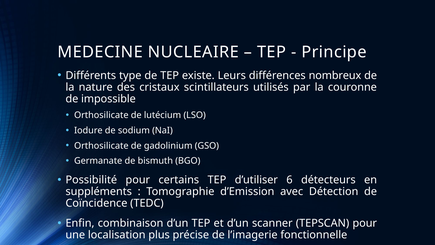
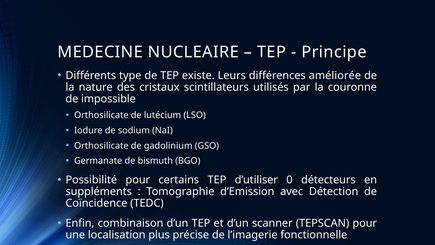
nombreux: nombreux -> améliorée (335, 75)
6: 6 -> 0 (290, 180)
